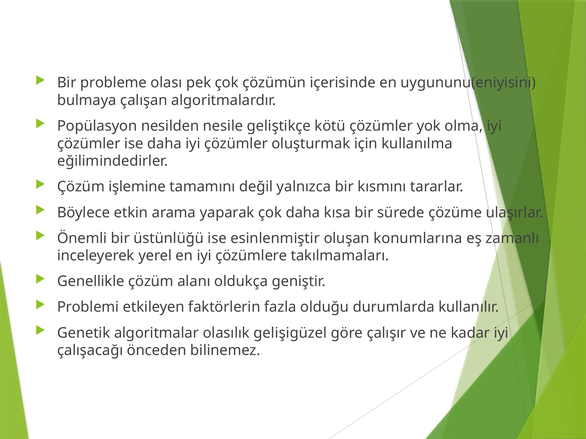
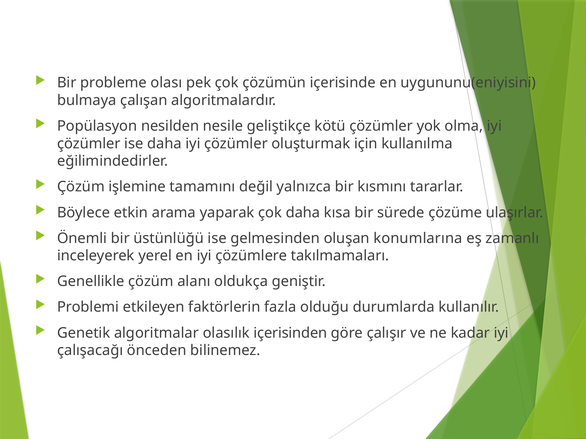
esinlenmiştir: esinlenmiştir -> gelmesinden (275, 238)
gelişigüzel: gelişigüzel -> içerisinden (290, 333)
